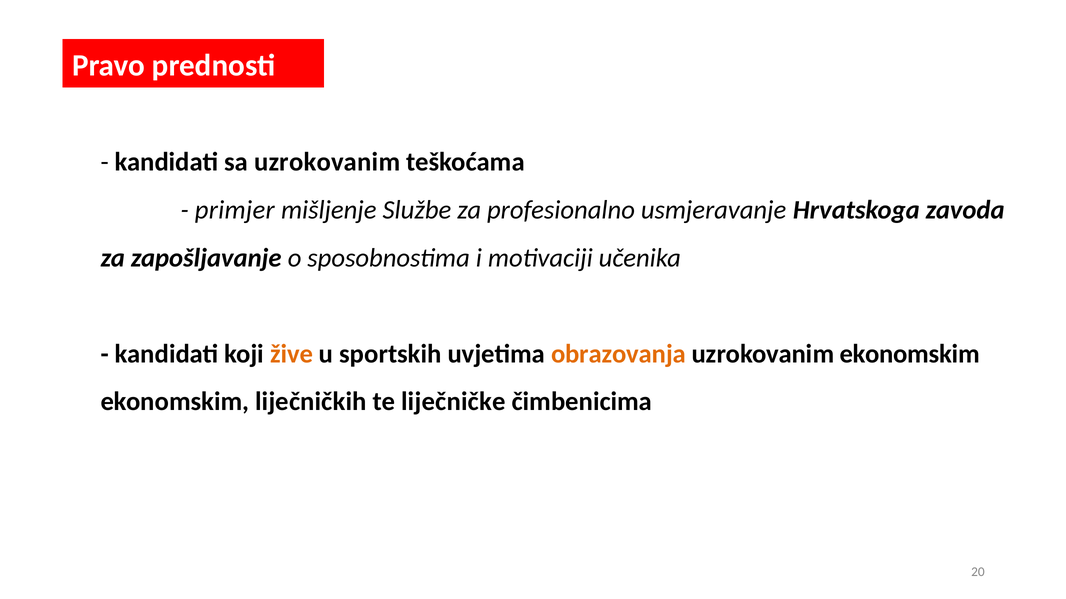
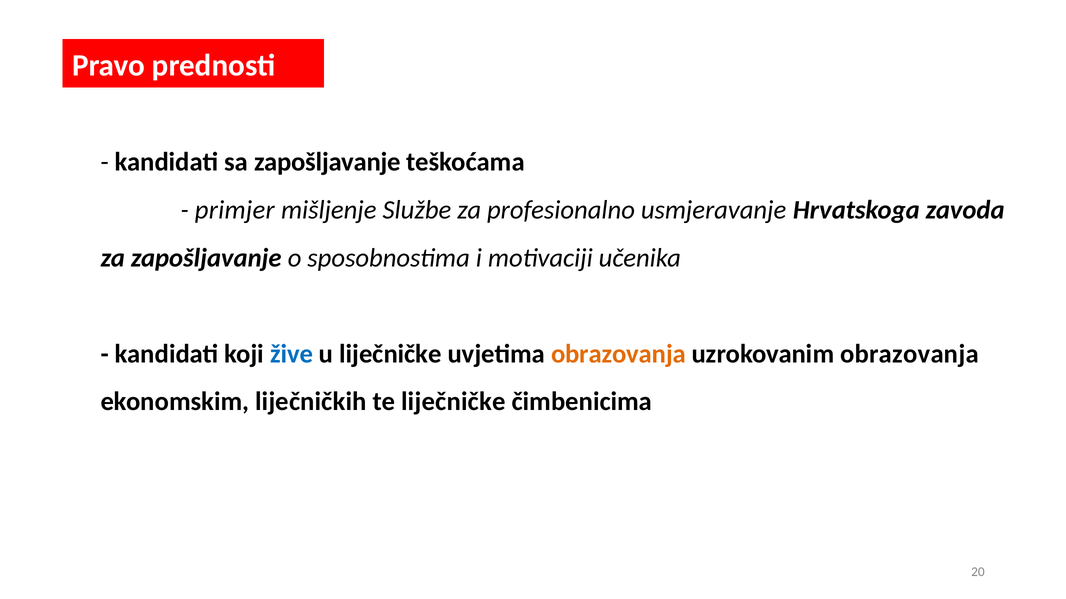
sa uzrokovanim: uzrokovanim -> zapošljavanje (327, 162)
žive colour: orange -> blue (292, 354)
u sportskih: sportskih -> liječničke (390, 354)
uzrokovanim ekonomskim: ekonomskim -> obrazovanja (909, 354)
